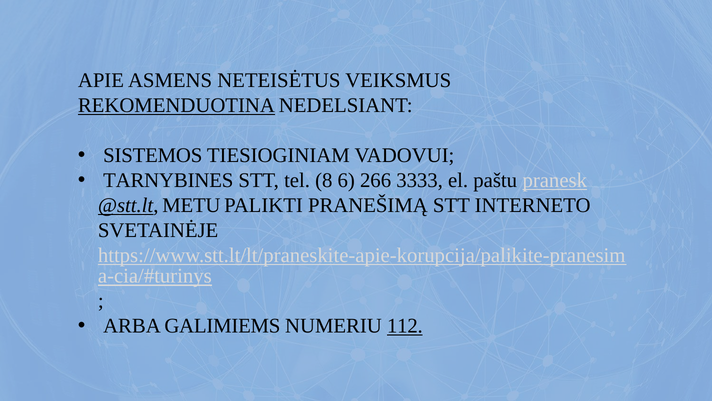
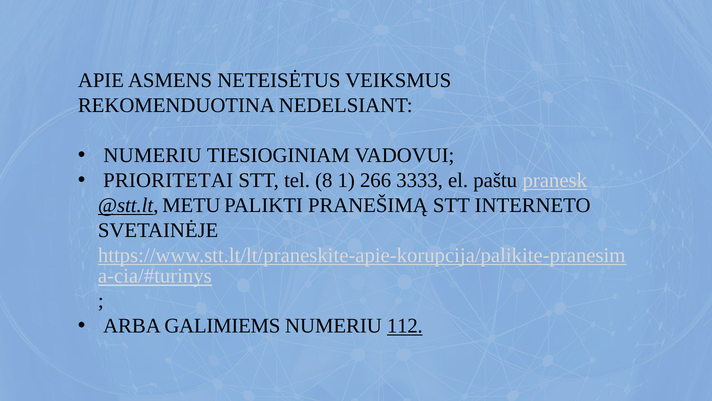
REKOMENDUOTINA underline: present -> none (176, 105)
SISTEMOS: SISTEMOS -> NUMERIU (153, 155)
TARNYBINES: TARNYBINES -> PRIORITETAI (168, 180)
6: 6 -> 1 (346, 180)
